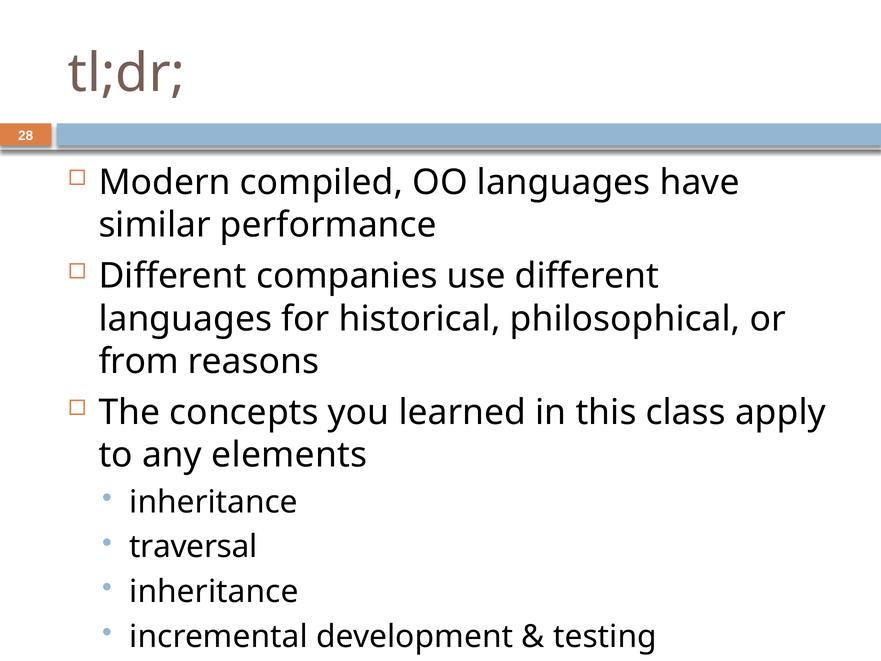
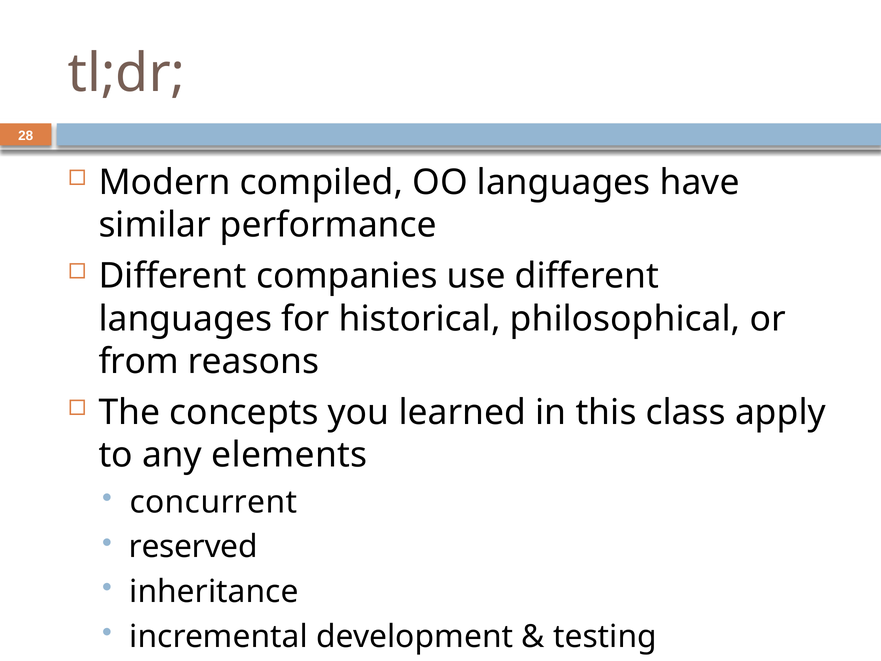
inheritance: inheritance -> concurrent (213, 502)
traversal: traversal -> reserved (193, 547)
